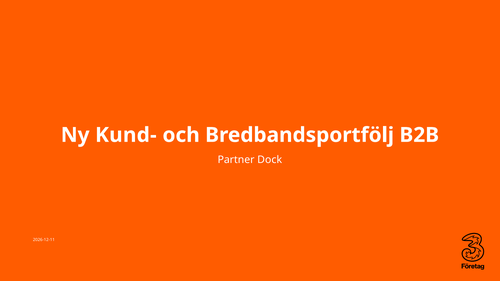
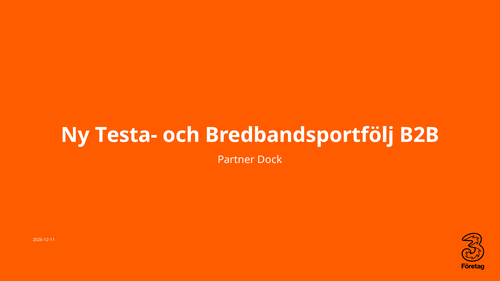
Kund-: Kund- -> Testa- (126, 135)
